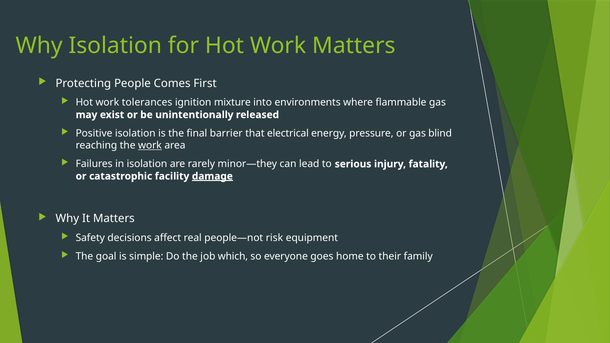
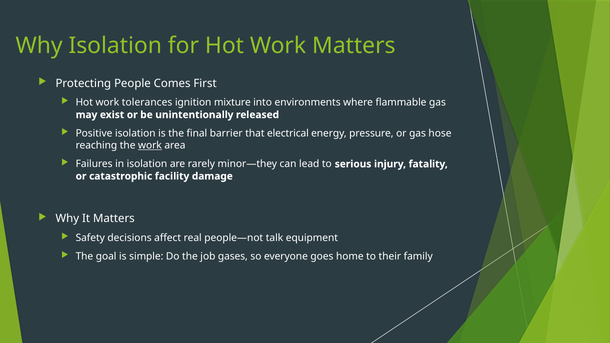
blind: blind -> hose (440, 133)
damage underline: present -> none (212, 176)
risk: risk -> talk (275, 238)
which: which -> gases (233, 257)
